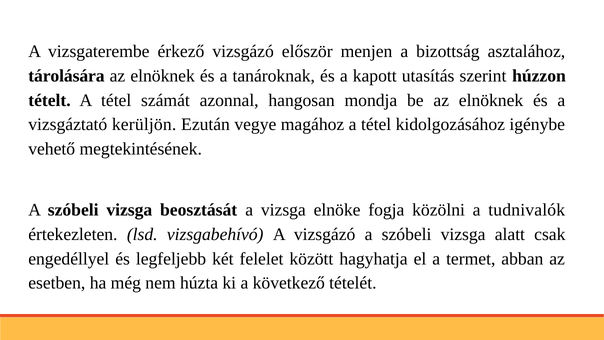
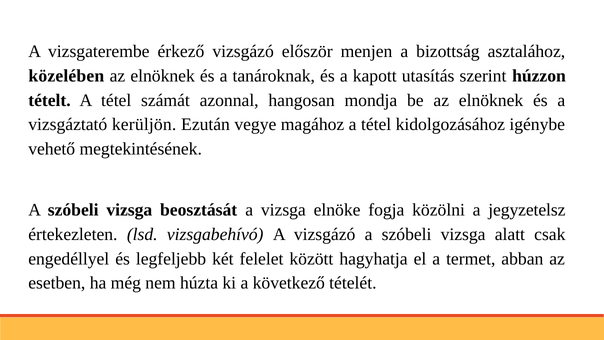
tárolására: tárolására -> közelében (66, 76)
tudnivalók: tudnivalók -> jegyzetelsz (527, 210)
